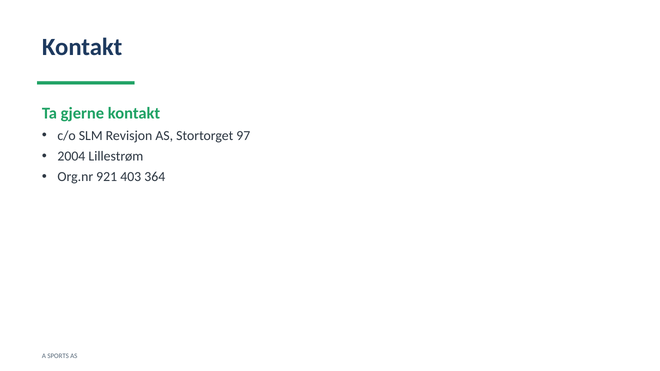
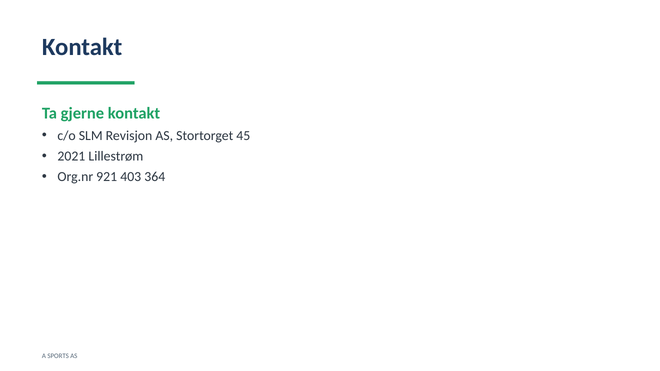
97: 97 -> 45 (243, 136)
2004: 2004 -> 2021 (71, 156)
